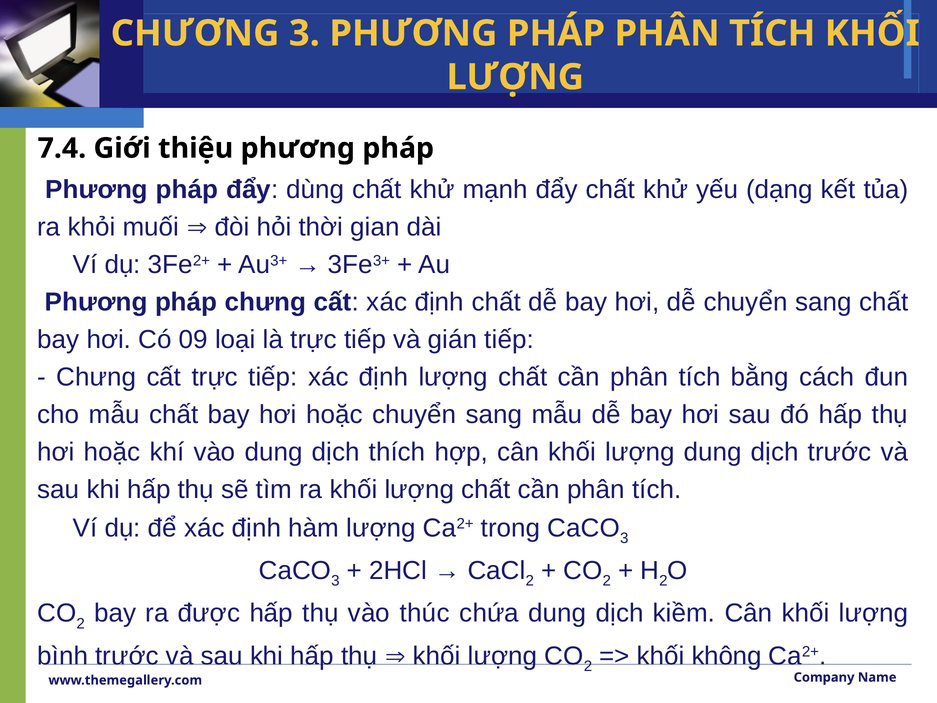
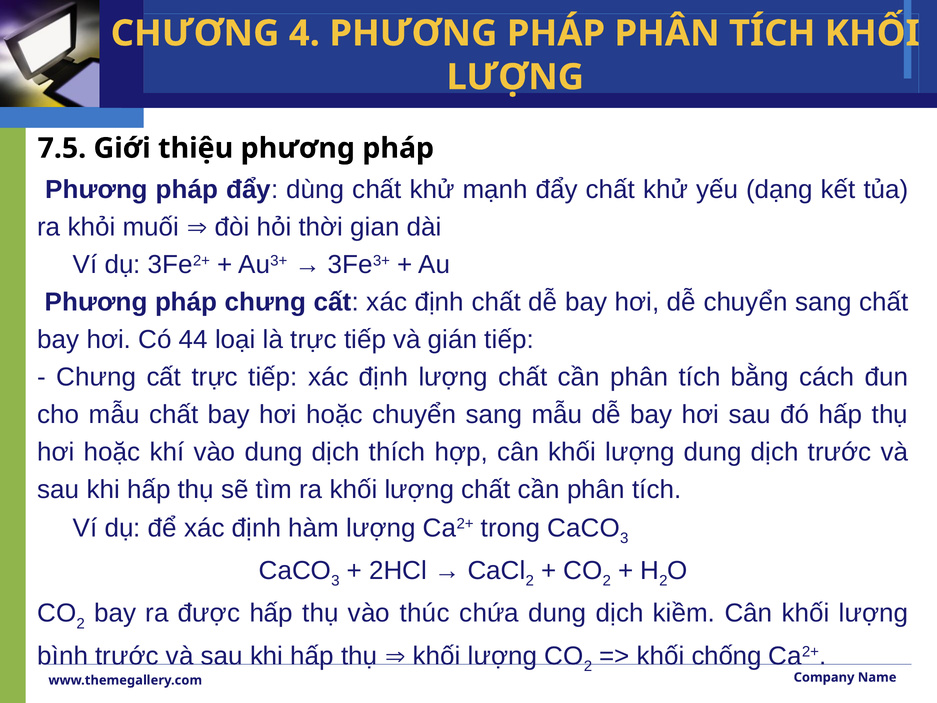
CHƯƠNG 3: 3 -> 4 (304, 33)
7.4: 7.4 -> 7.5 (62, 148)
09: 09 -> 44 (193, 340)
không: không -> chống (727, 656)
